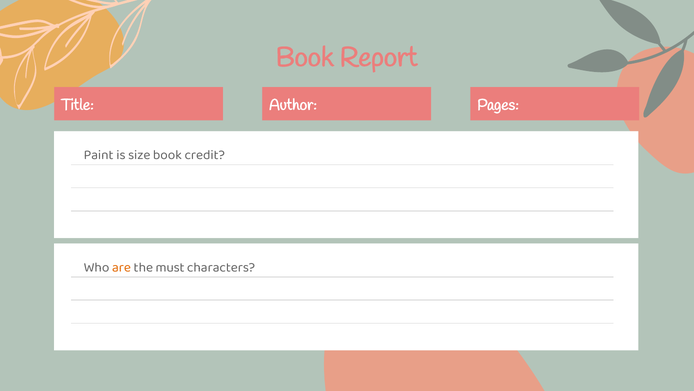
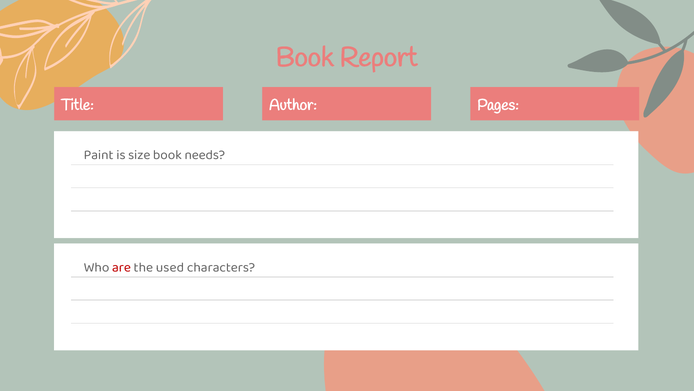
credit: credit -> needs (205, 155)
are colour: orange -> red (121, 267)
must: must -> used (170, 267)
